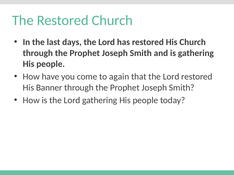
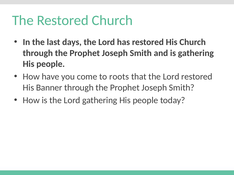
again: again -> roots (119, 77)
